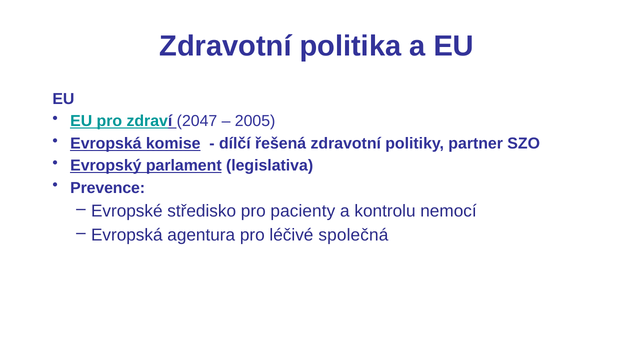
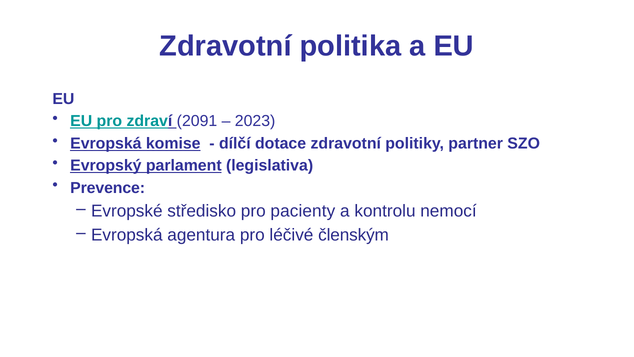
2047: 2047 -> 2091 (197, 121)
2005: 2005 -> 2023 (255, 121)
řešená: řešená -> dotace (281, 143)
společná: společná -> členským (354, 235)
